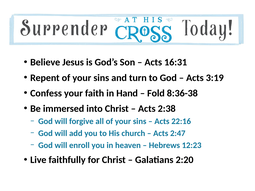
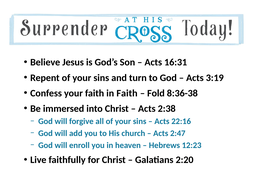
in Hand: Hand -> Faith (127, 93)
